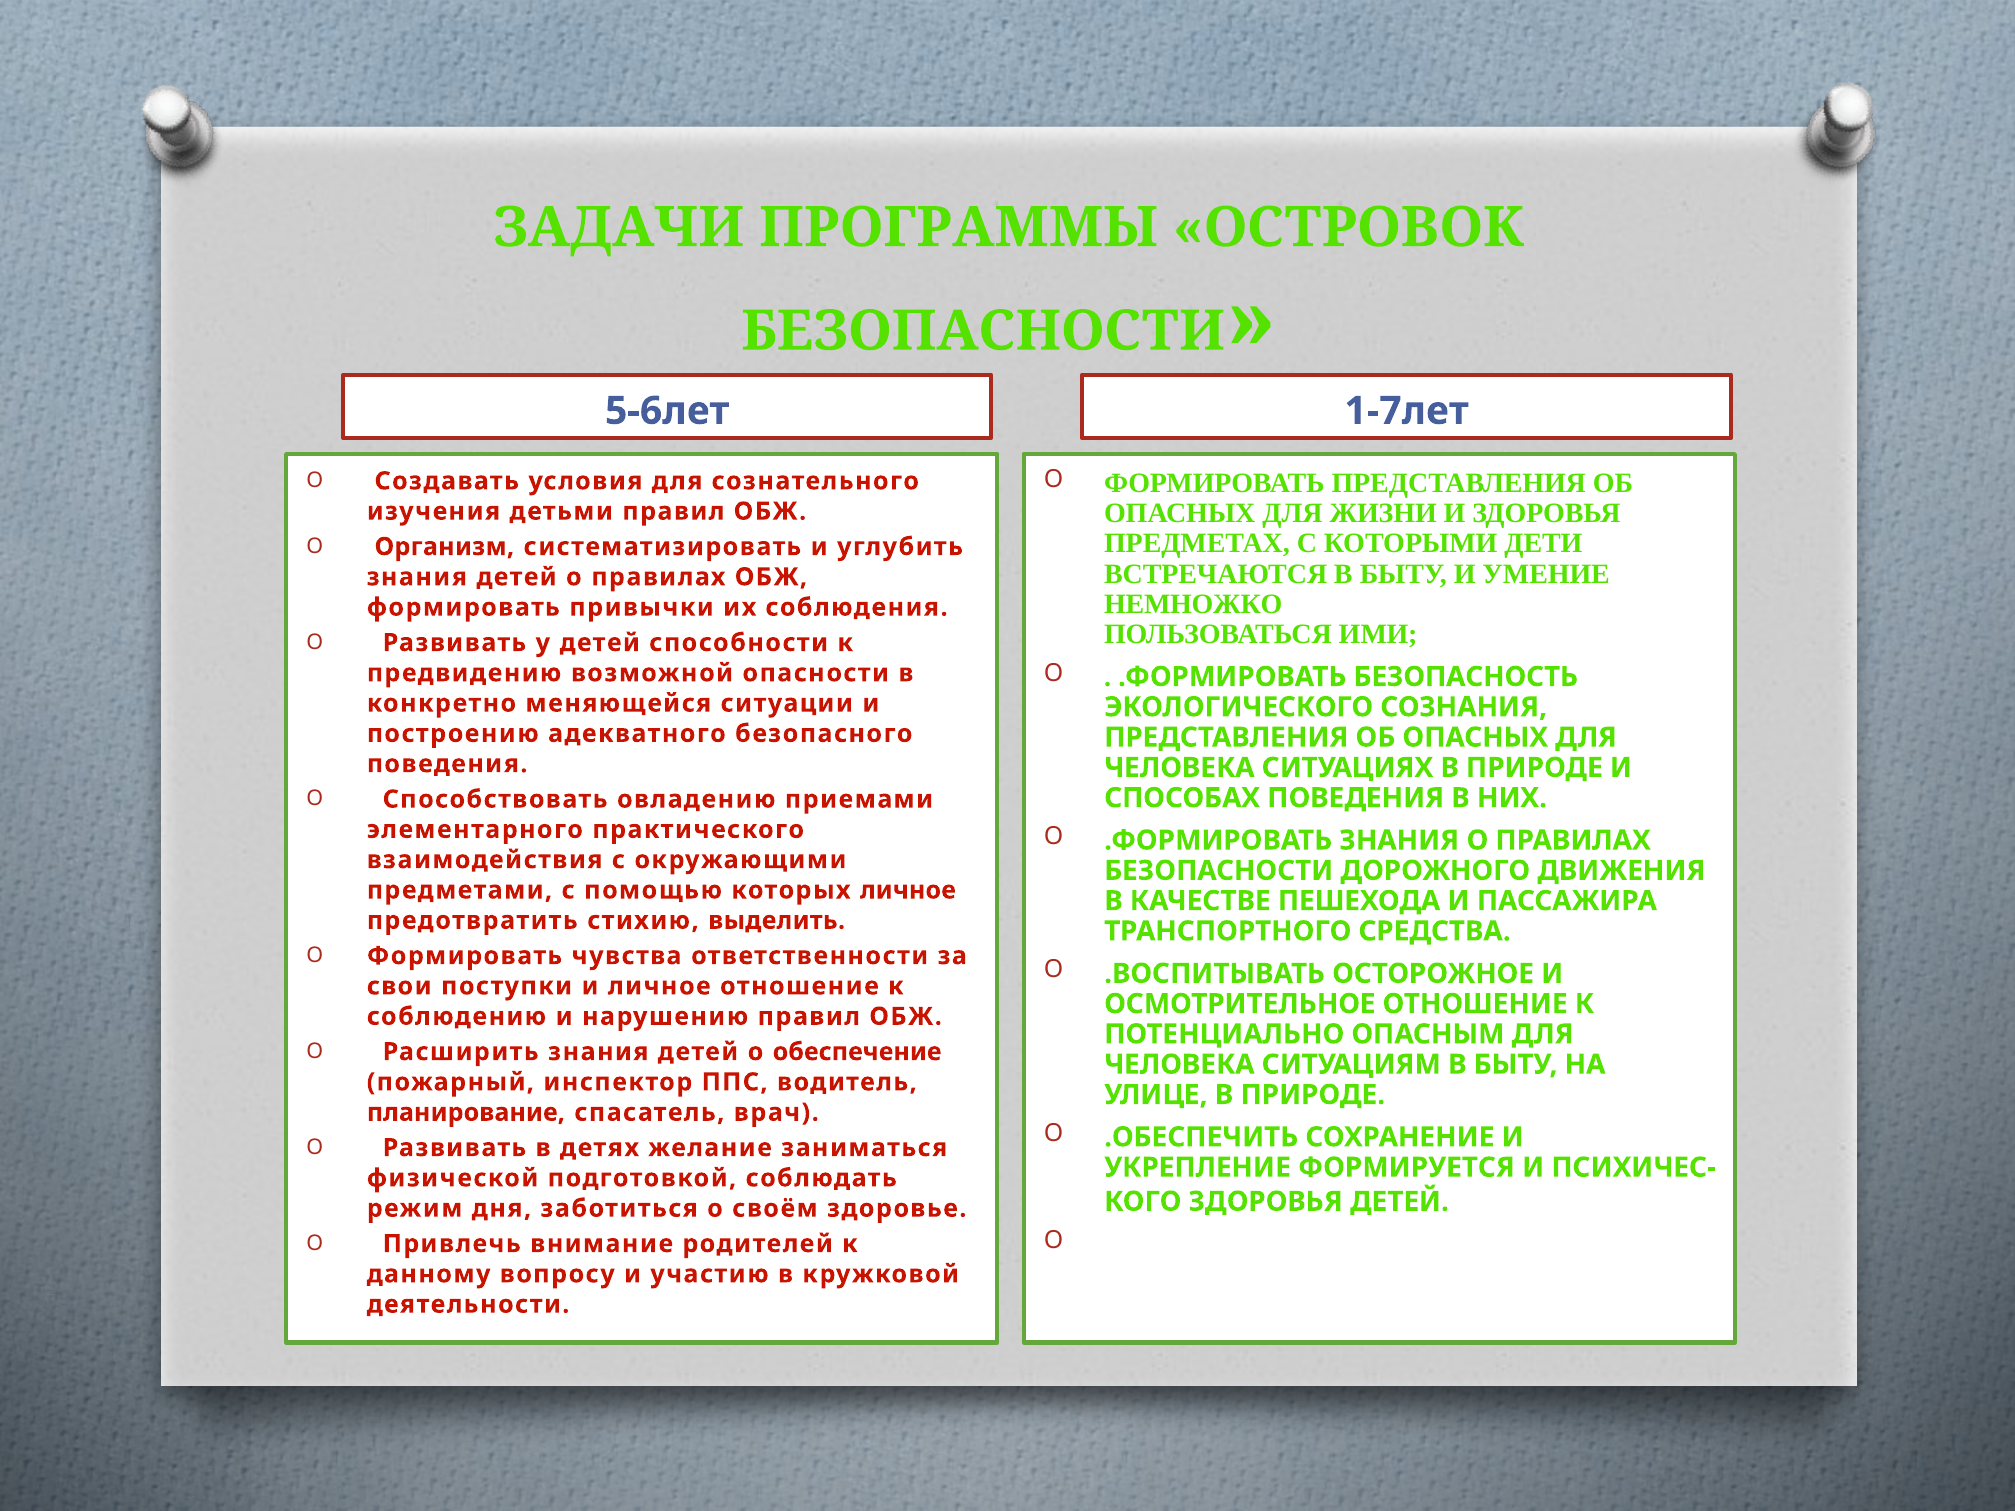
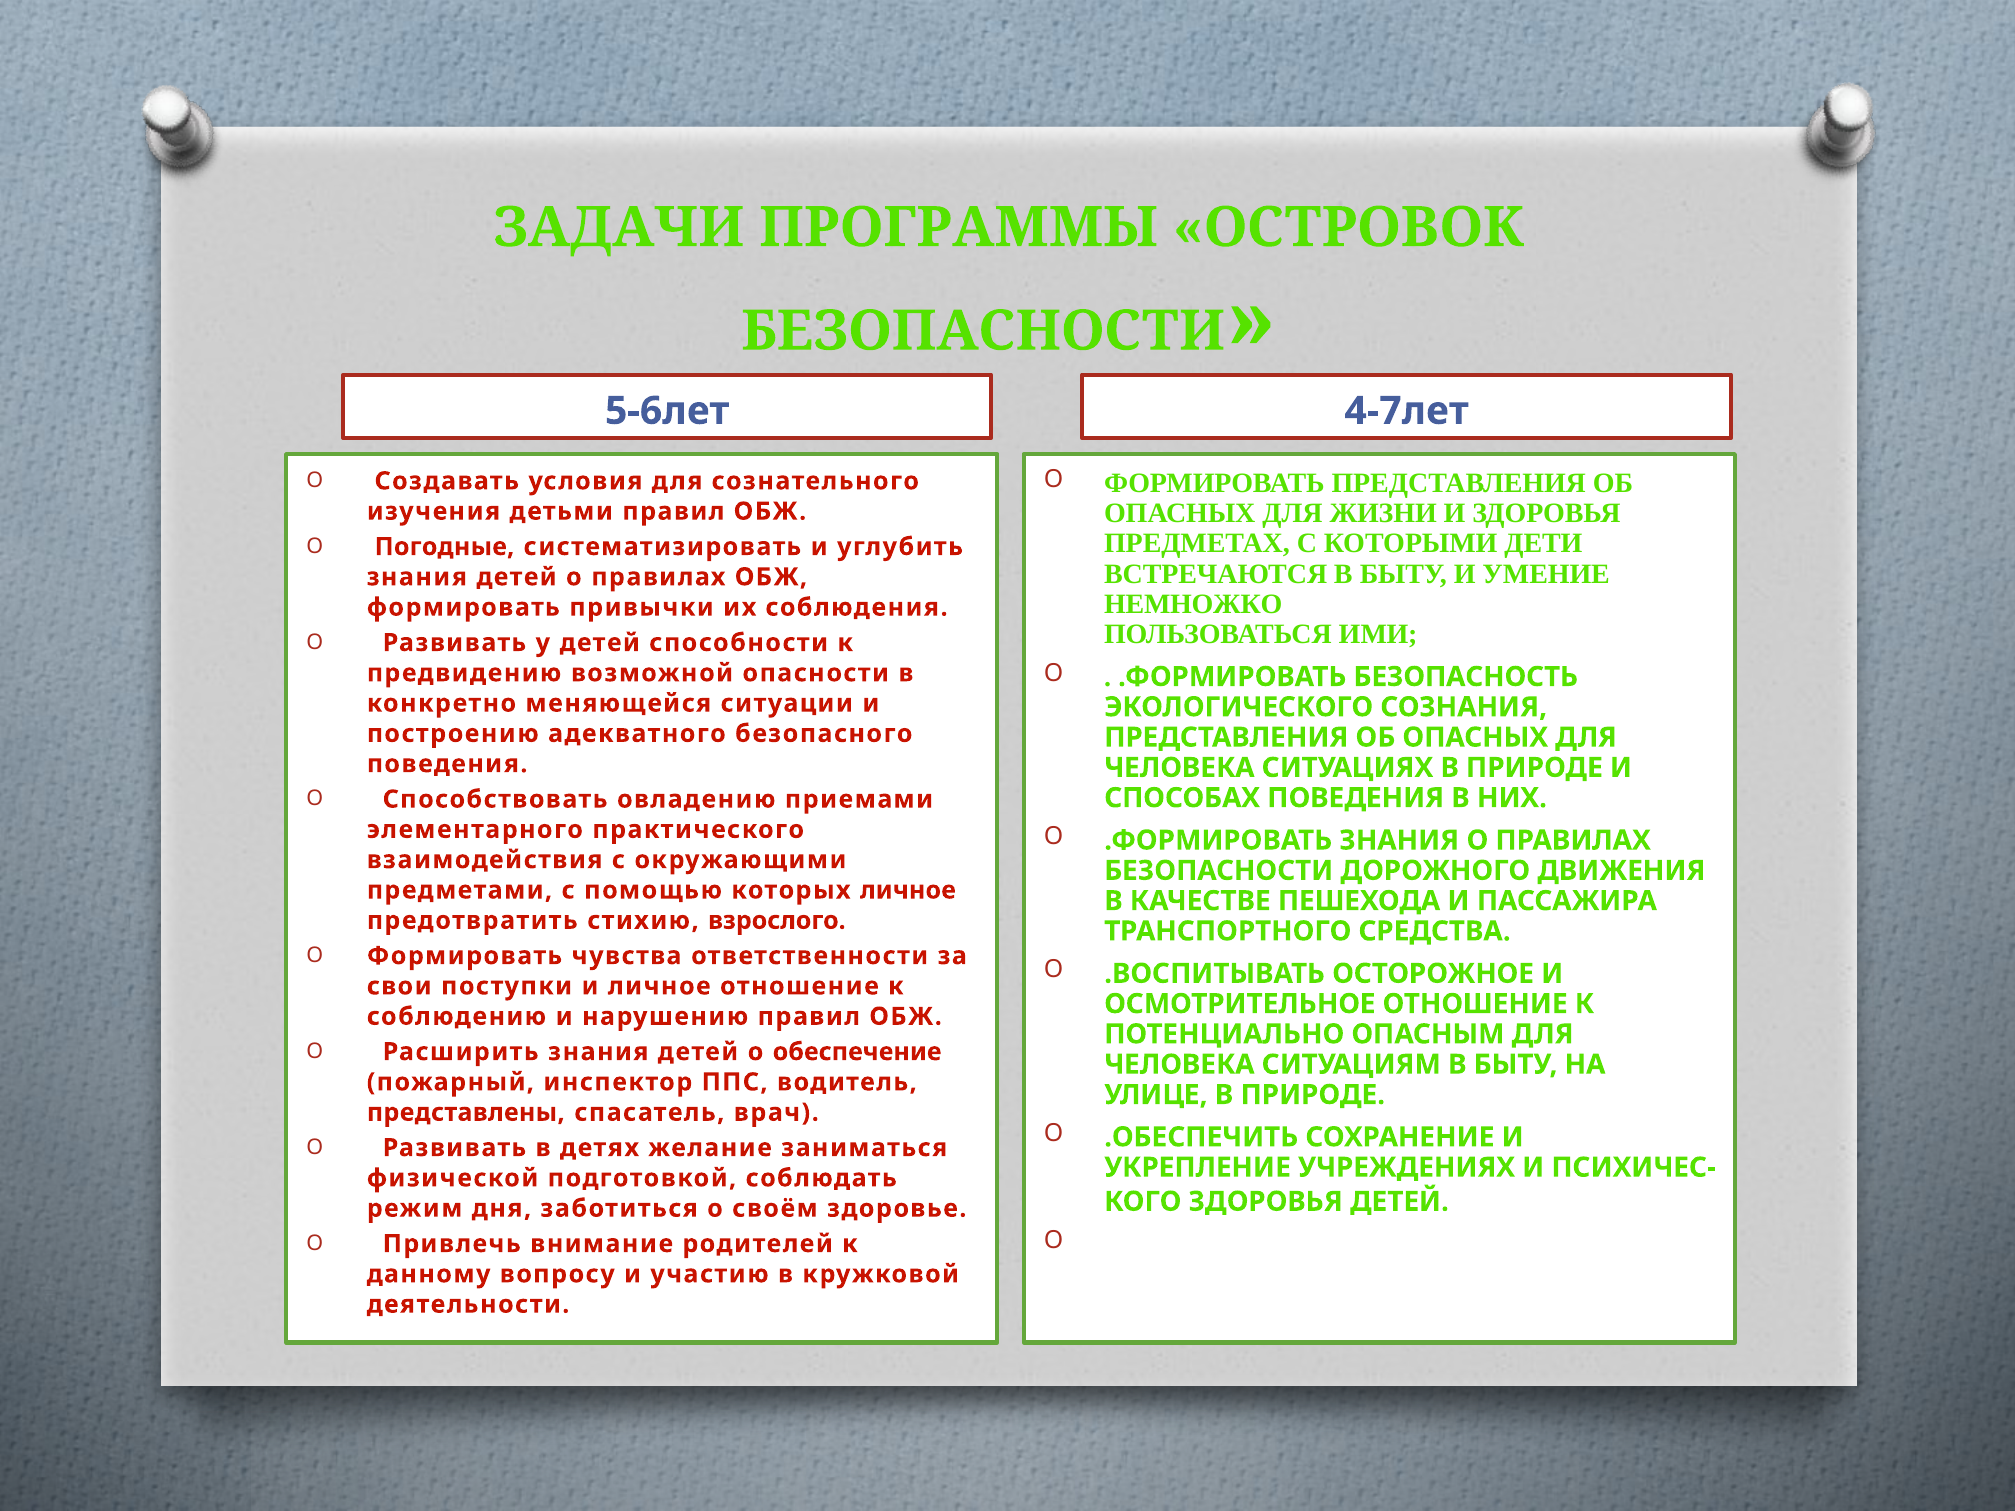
1-7лет: 1-7лет -> 4-7лет (1407, 411)
Организм: Организм -> Погодные (444, 547)
выделить: выделить -> взрослого (777, 921)
планирование: планирование -> представлены (466, 1113)
ФОРМИРУЕТСЯ: ФОРМИРУЕТСЯ -> УЧРЕЖДЕНИЯХ (1406, 1168)
